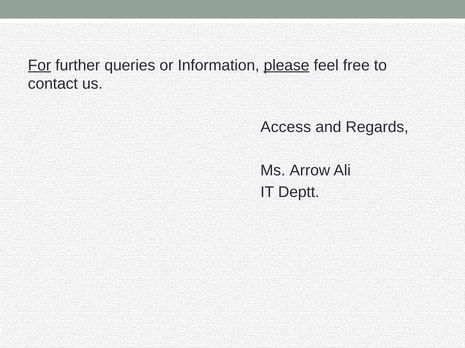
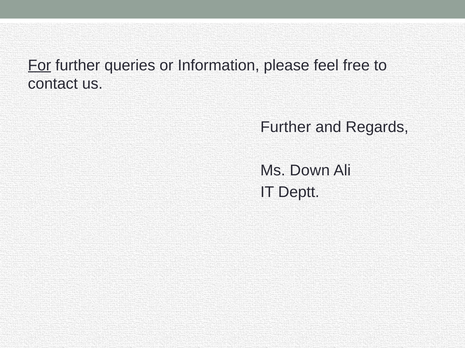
please underline: present -> none (287, 65)
Access: Access -> Further (286, 127)
Arrow: Arrow -> Down (310, 171)
